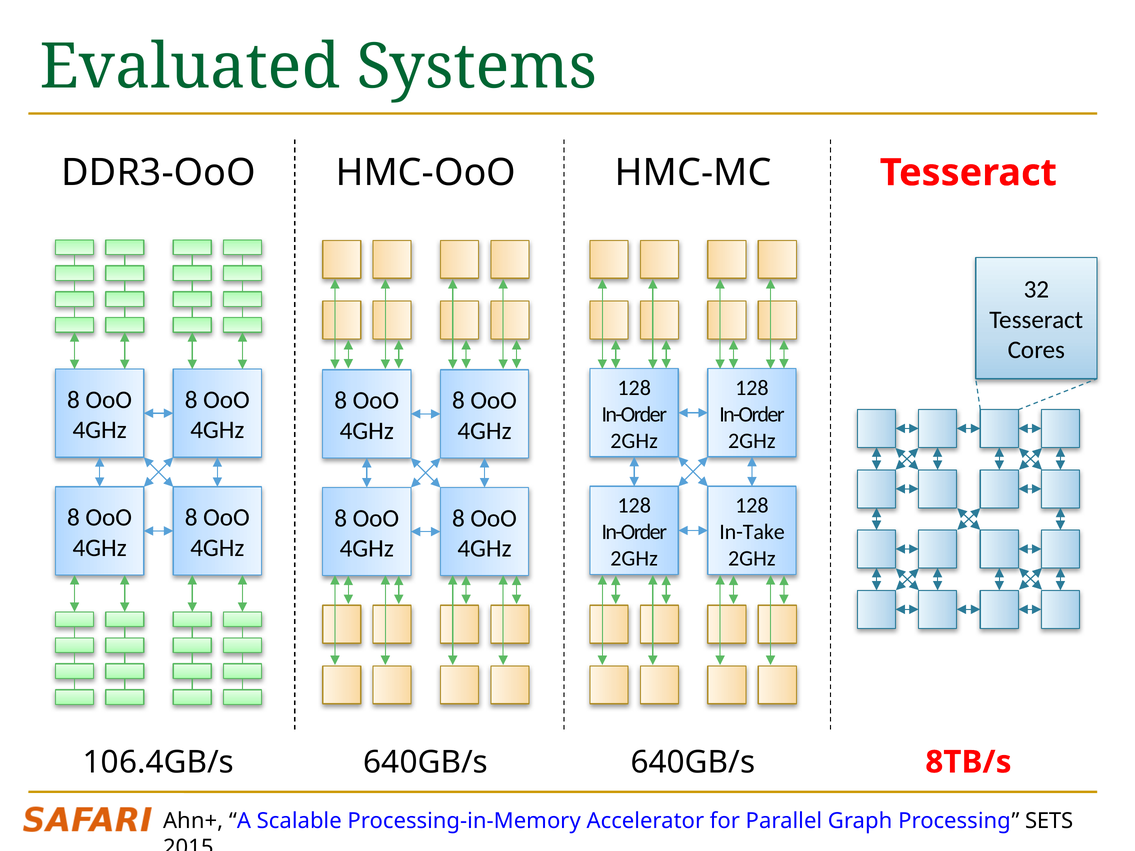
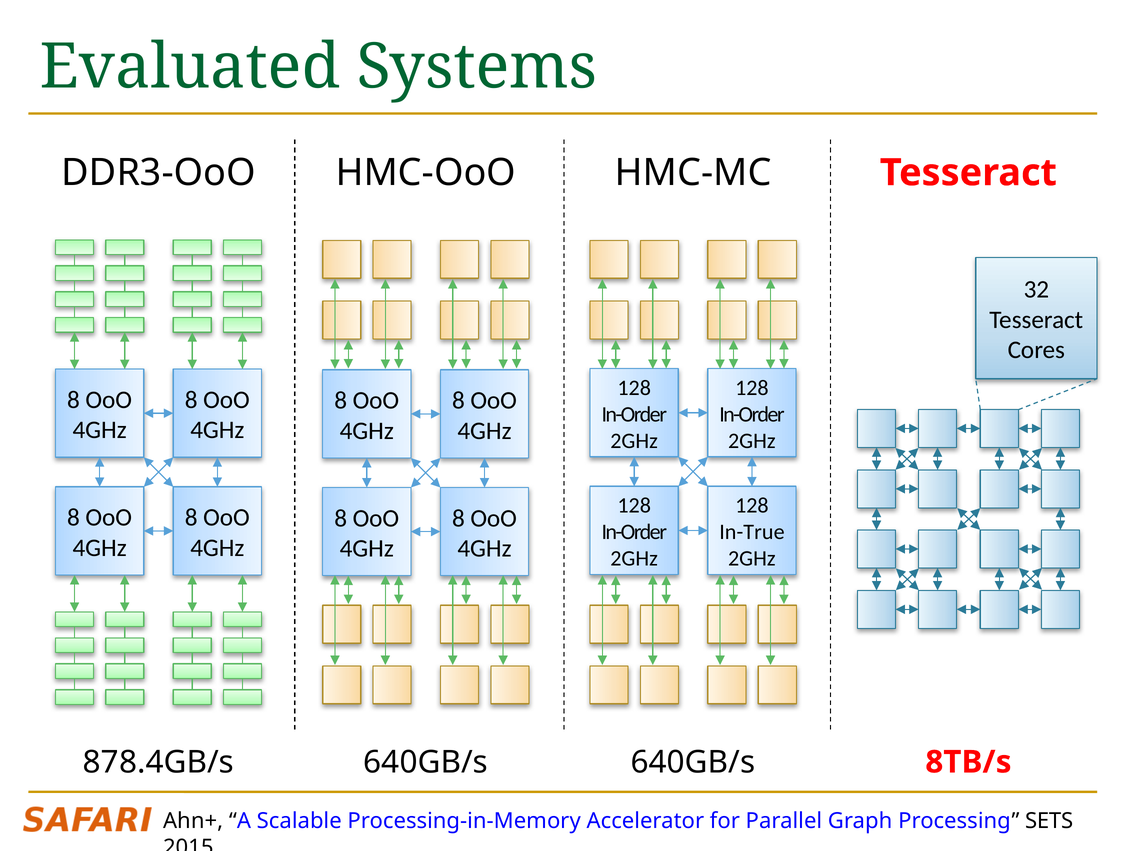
In-Take: In-Take -> In-True (752, 532)
106.4GB/s: 106.4GB/s -> 878.4GB/s (158, 762)
